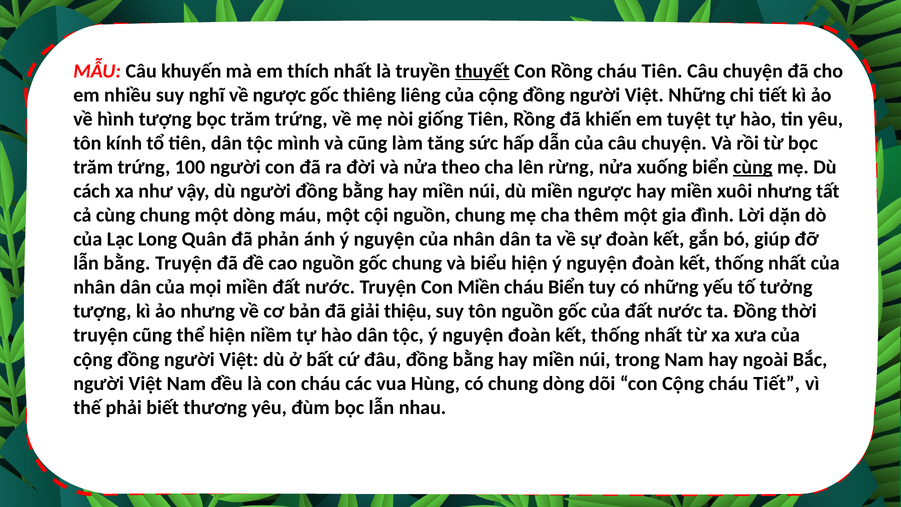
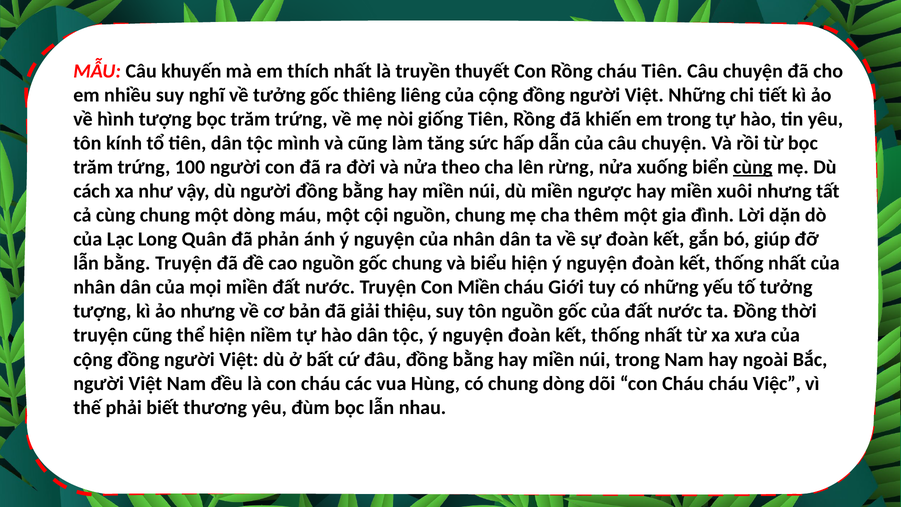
thuyết underline: present -> none (482, 71)
về ngược: ngược -> tưởng (279, 95)
em tuyệt: tuyệt -> trong (689, 119)
cháu Biển: Biển -> Giới (566, 287)
dõi con Cộng: Cộng -> Cháu (683, 383)
cháu Tiết: Tiết -> Việc (777, 383)
